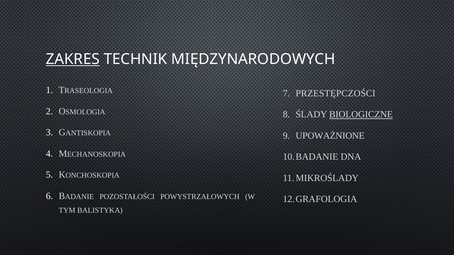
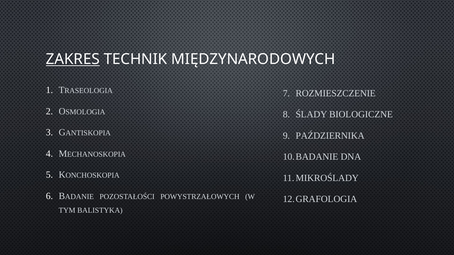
PRZESTĘPCZOŚCI: PRZESTĘPCZOŚCI -> ROZMIESZCZENIE (336, 94)
BIOLOGICZNE underline: present -> none (361, 115)
UPOWAŻNIONE: UPOWAŻNIONE -> PAŹDZIERNIKA (330, 136)
